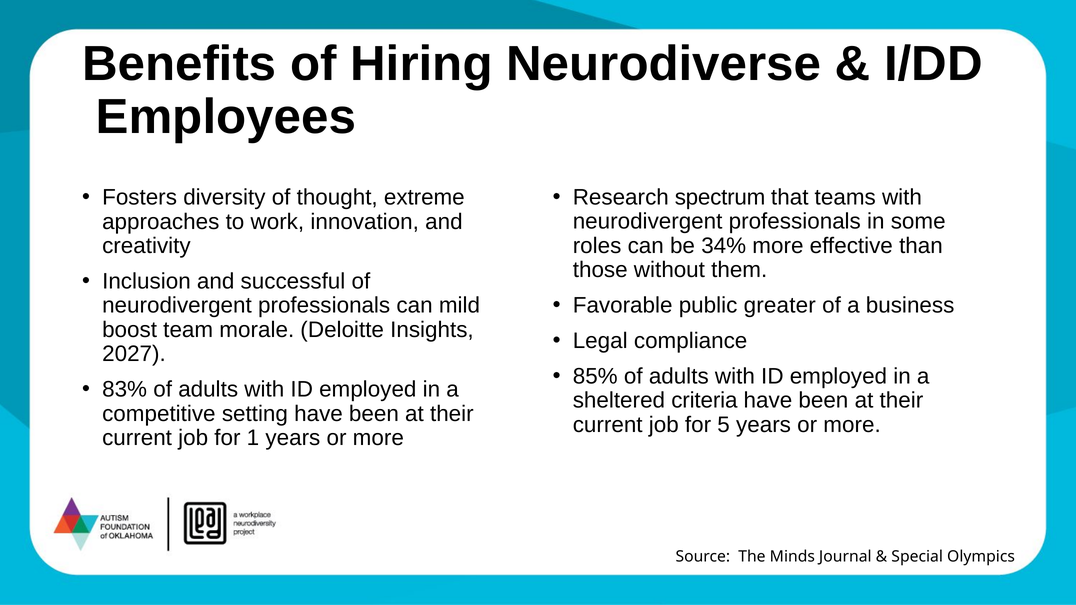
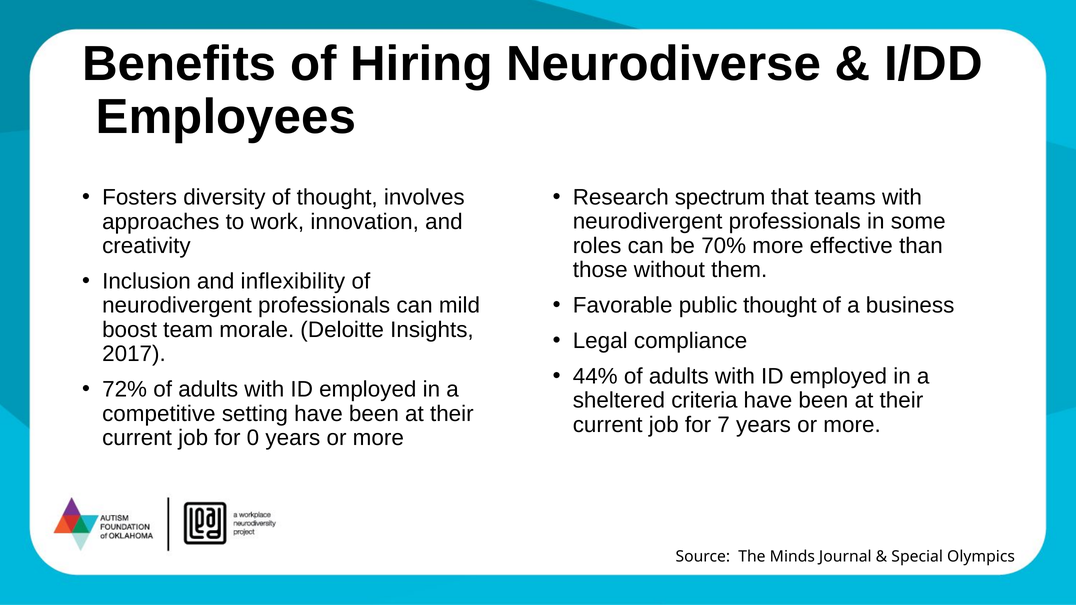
extreme: extreme -> involves (424, 197)
34%: 34% -> 70% (724, 246)
successful: successful -> inflexibility (293, 281)
public greater: greater -> thought (780, 306)
2027: 2027 -> 2017 (134, 354)
85%: 85% -> 44% (595, 376)
83%: 83% -> 72% (125, 390)
5: 5 -> 7 (724, 425)
1: 1 -> 0 (253, 438)
